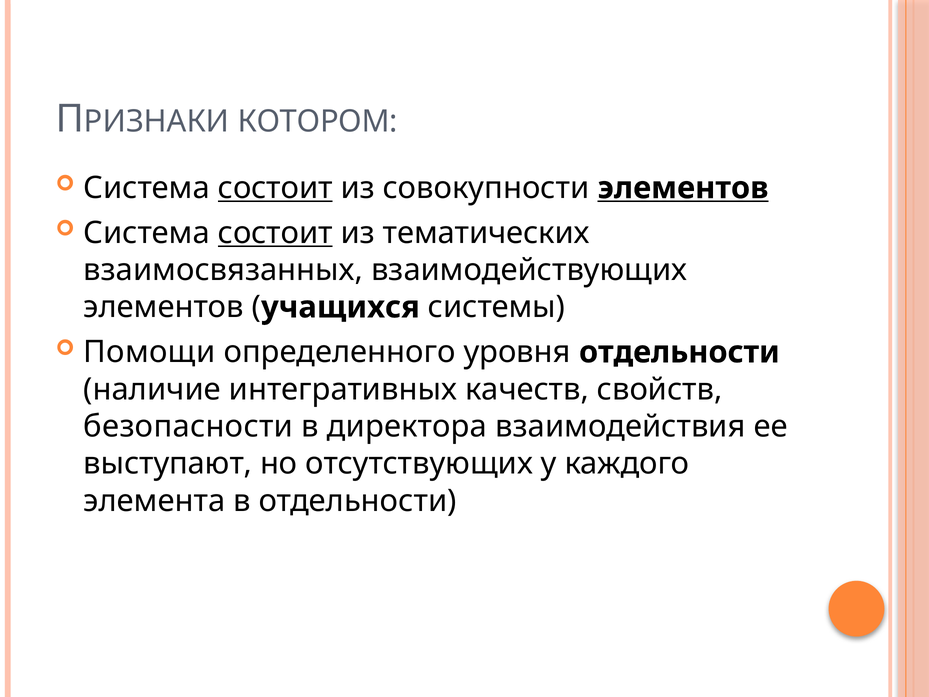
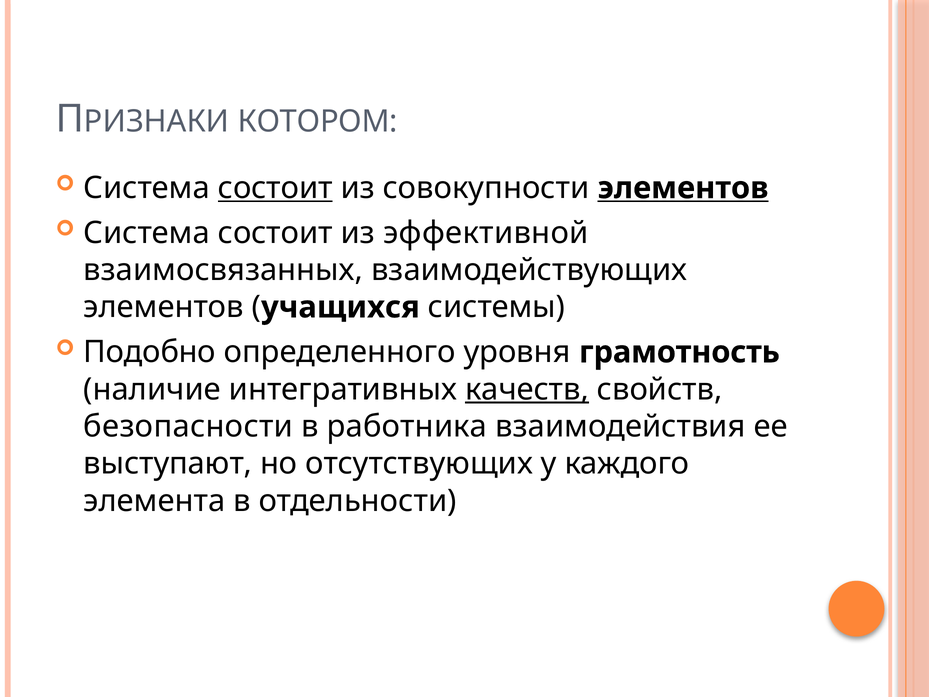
состоит underline: present -> none (275, 233)
тематических: тематических -> эффективной (486, 233)
Помощи: Помощи -> Подобно (150, 352)
уровня отдельности: отдельности -> грамотность (679, 352)
качеств underline: none -> present (527, 389)
директора: директора -> работника (407, 426)
